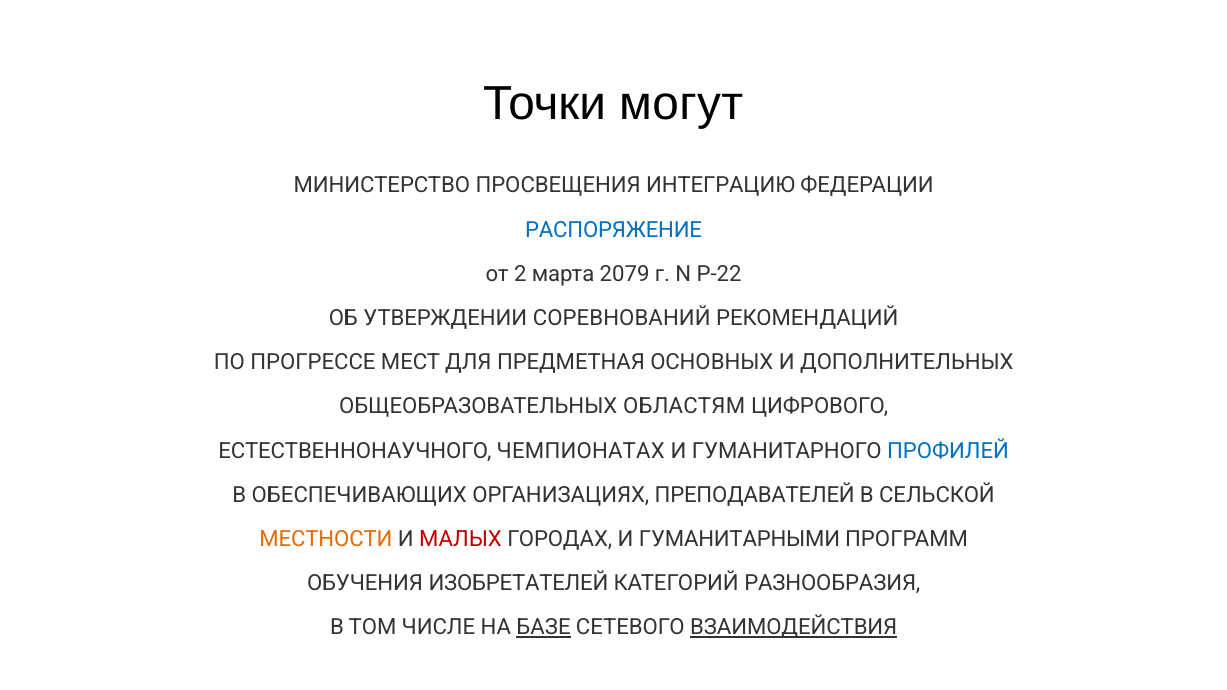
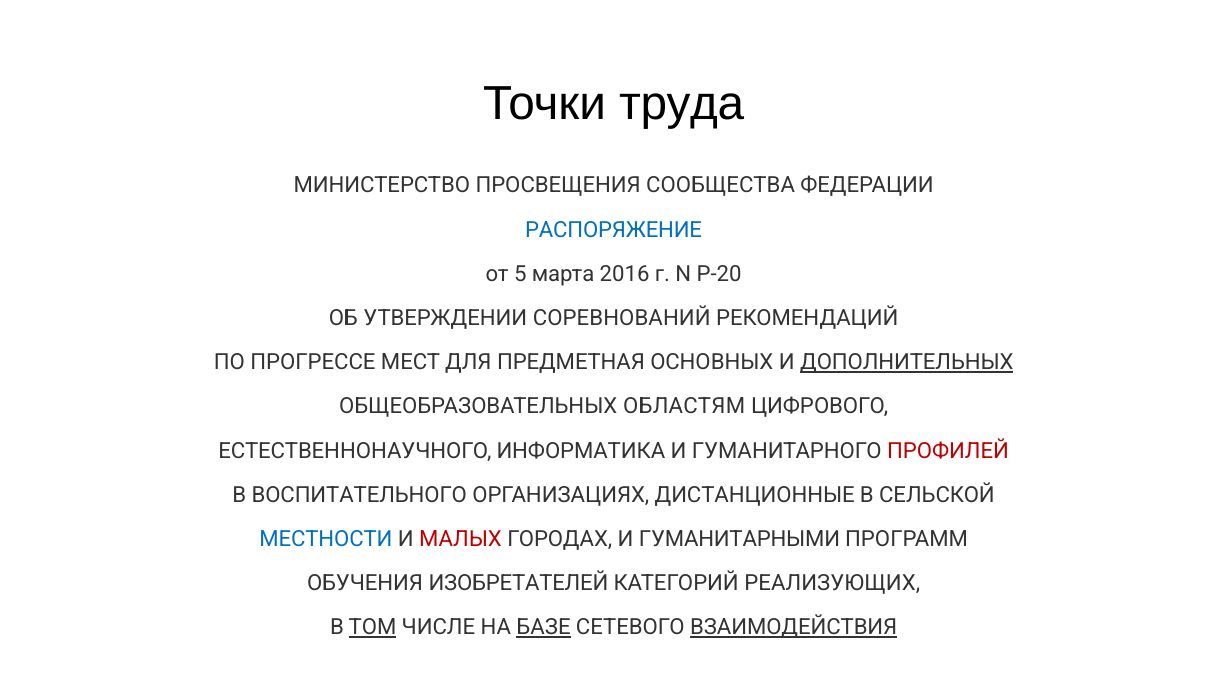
могут: могут -> труда (682, 104)
ИНТЕГРАЦИЮ: ИНТЕГРАЦИЮ -> СООБЩЕСТВА (721, 186)
2: 2 -> 5 (520, 274)
2079: 2079 -> 2016 (625, 274)
Р-22: Р-22 -> Р-20 (719, 274)
ДОПОЛНИТЕЛЬНЫХ underline: none -> present (907, 363)
ЧЕМПИОНАТАХ: ЧЕМПИОНАТАХ -> ИНФОРМАТИКА (581, 451)
ПРОФИЛЕЙ colour: blue -> red (948, 451)
ОБЕСПЕЧИВАЮЩИХ: ОБЕСПЕЧИВАЮЩИХ -> ВОСПИТАТЕЛЬНОГО (359, 495)
ПРЕПОДАВАТЕЛЕЙ: ПРЕПОДАВАТЕЛЕЙ -> ДИСТАНЦИОННЫЕ (755, 495)
МЕСТНОСТИ colour: orange -> blue (326, 539)
РАЗНООБРАЗИЯ: РАЗНООБРАЗИЯ -> РЕАЛИЗУЮЩИХ (832, 584)
ТОМ underline: none -> present (373, 628)
